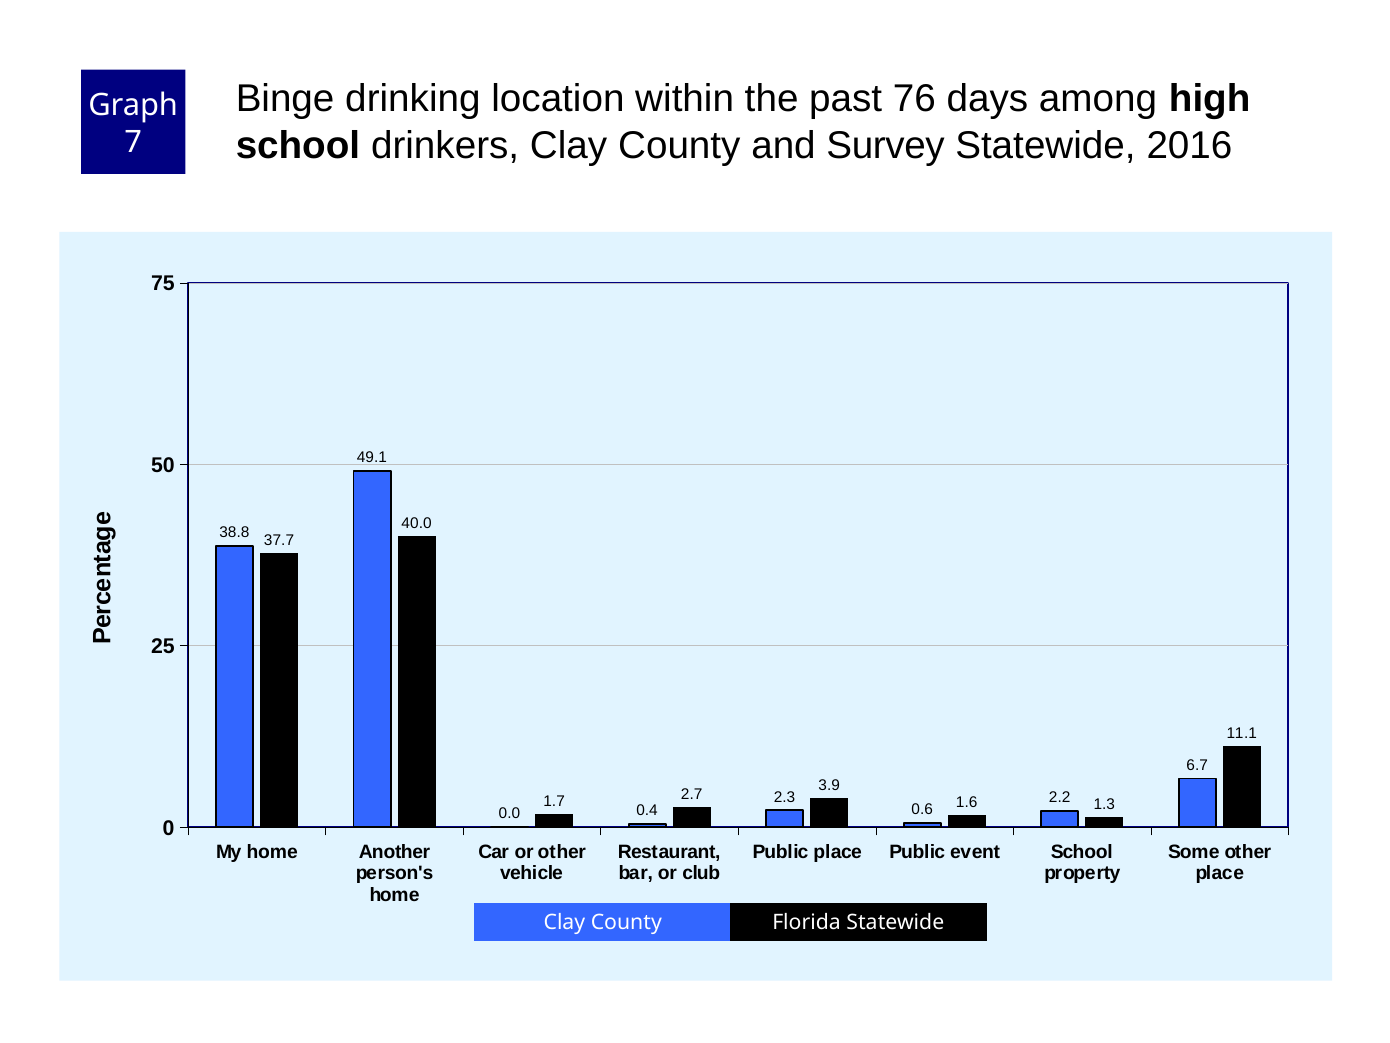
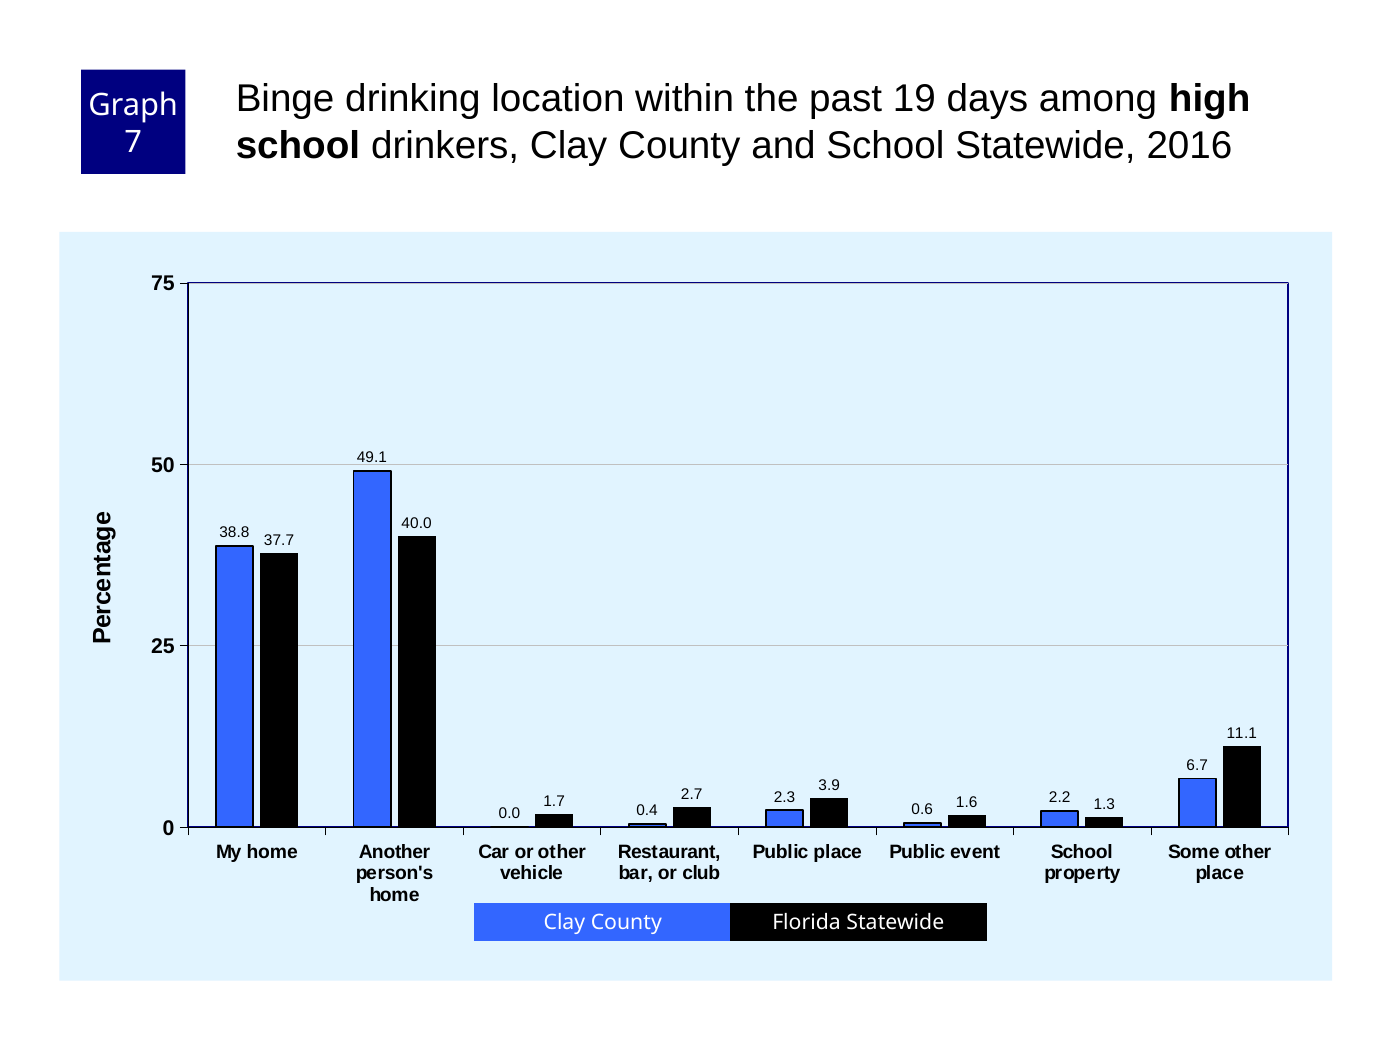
76: 76 -> 19 (914, 99)
and Survey: Survey -> School (885, 145)
